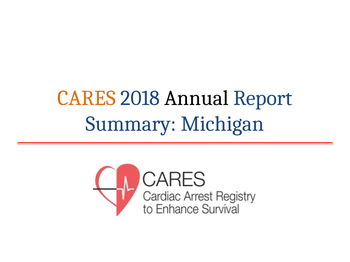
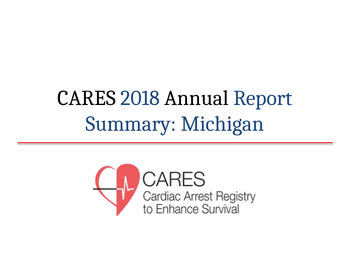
CARES colour: orange -> black (87, 98)
